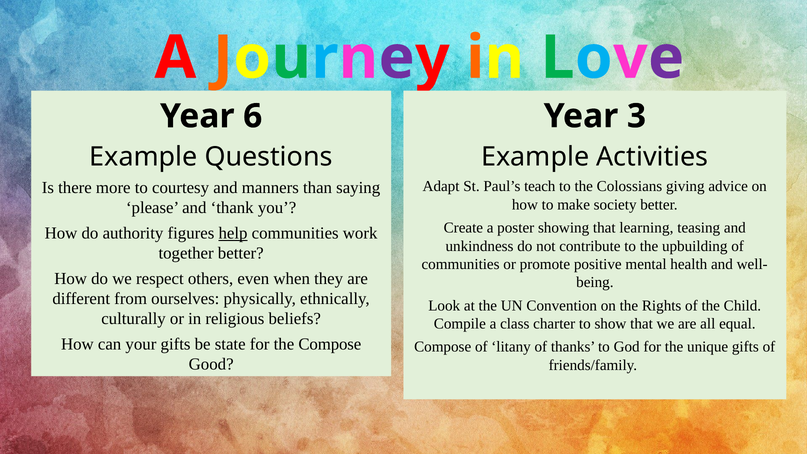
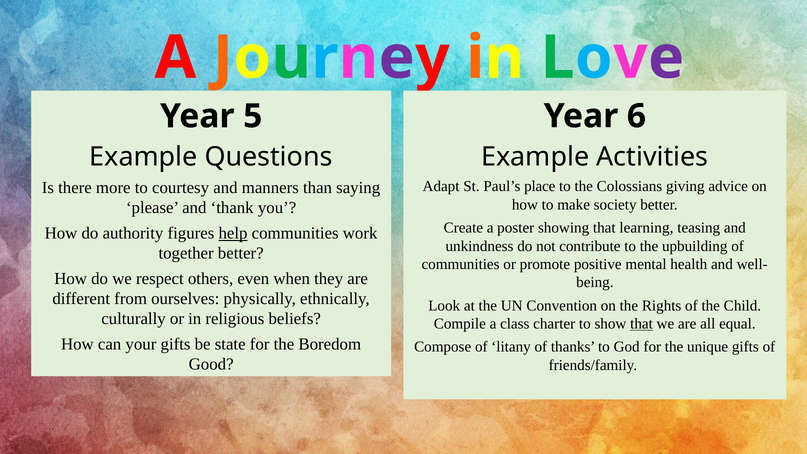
6: 6 -> 5 (253, 116)
3: 3 -> 6 (636, 116)
teach: teach -> place (540, 186)
that underline: none -> present (642, 324)
the Compose: Compose -> Boredom (330, 344)
